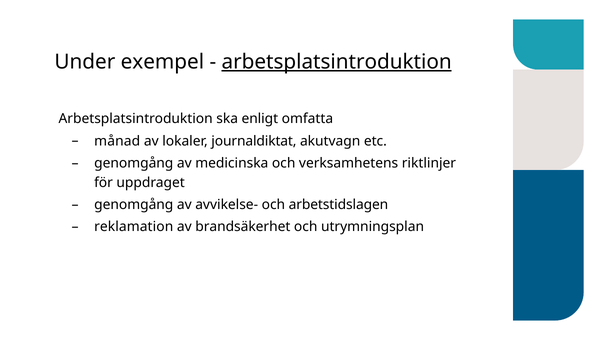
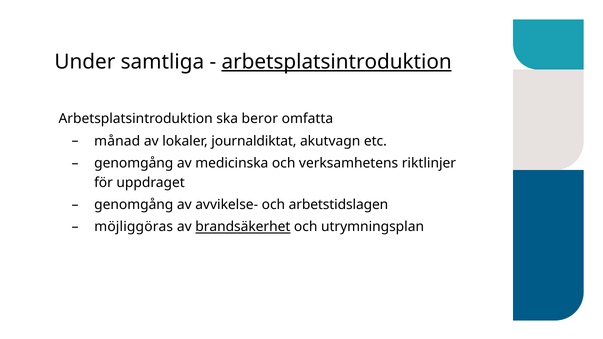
exempel: exempel -> samtliga (162, 62)
enligt: enligt -> beror (260, 119)
reklamation: reklamation -> möjliggöras (134, 227)
brandsäkerhet underline: none -> present (243, 227)
